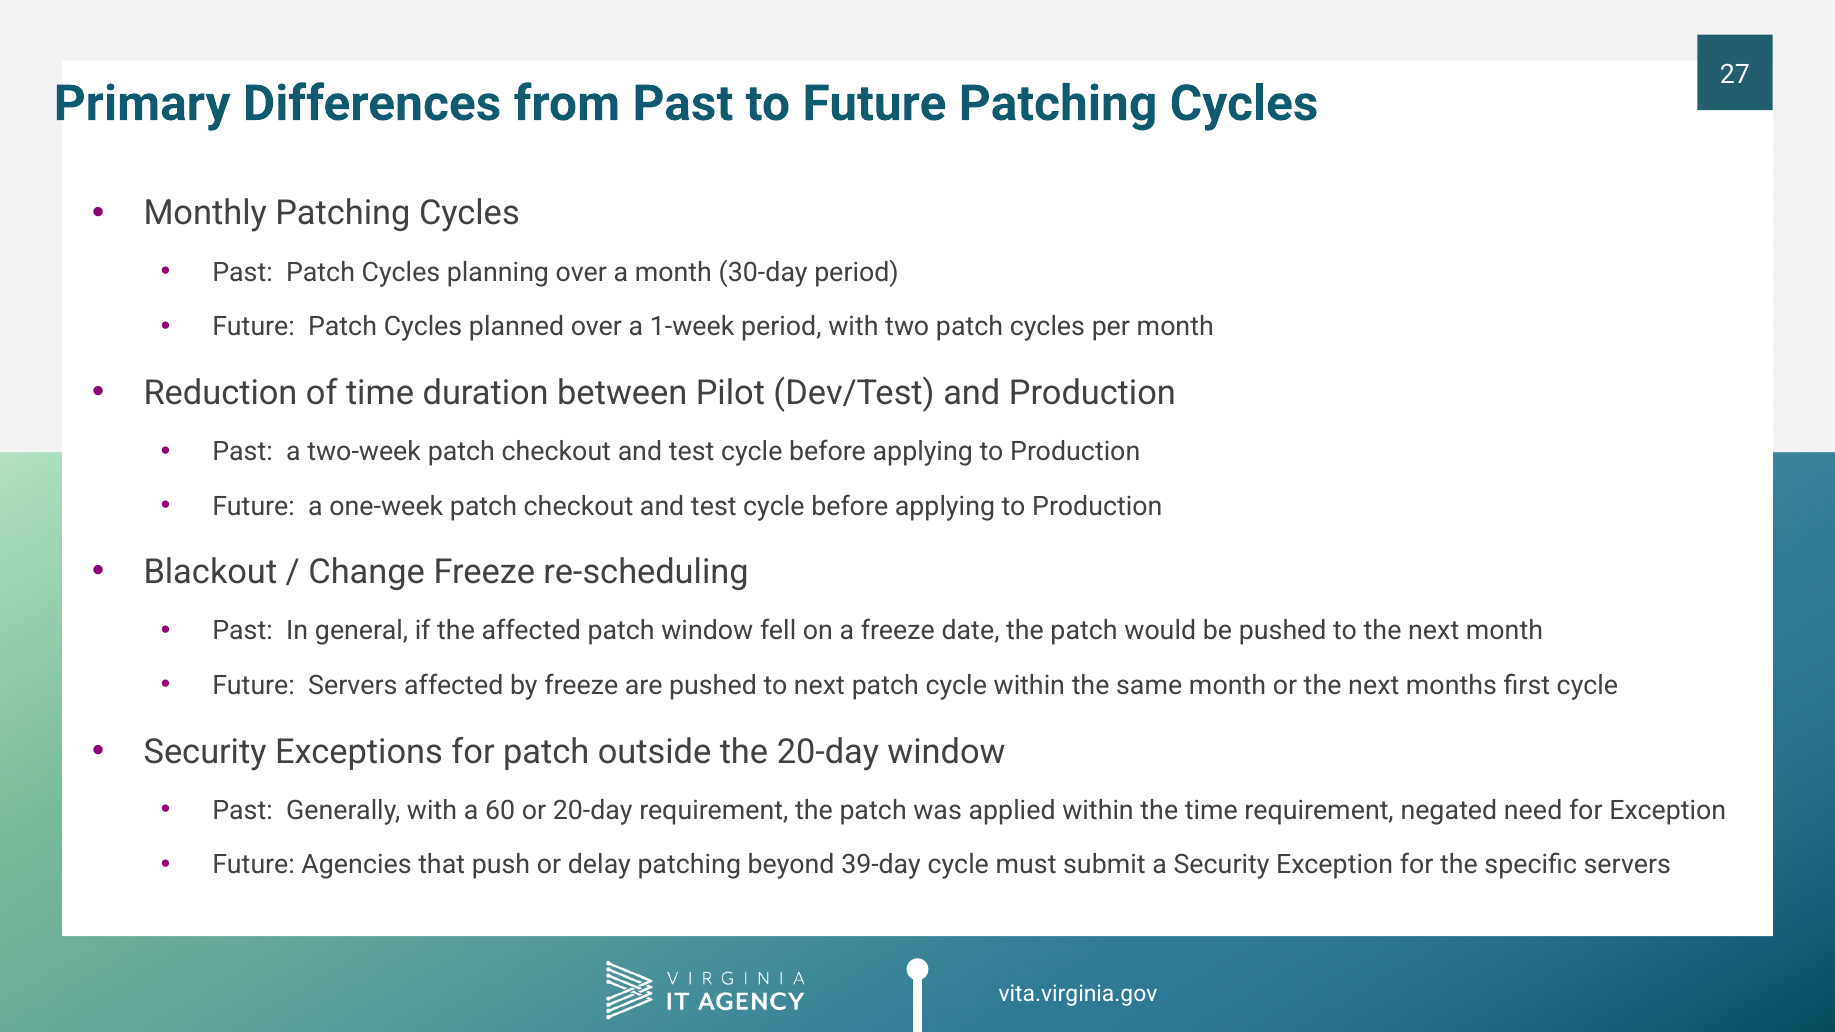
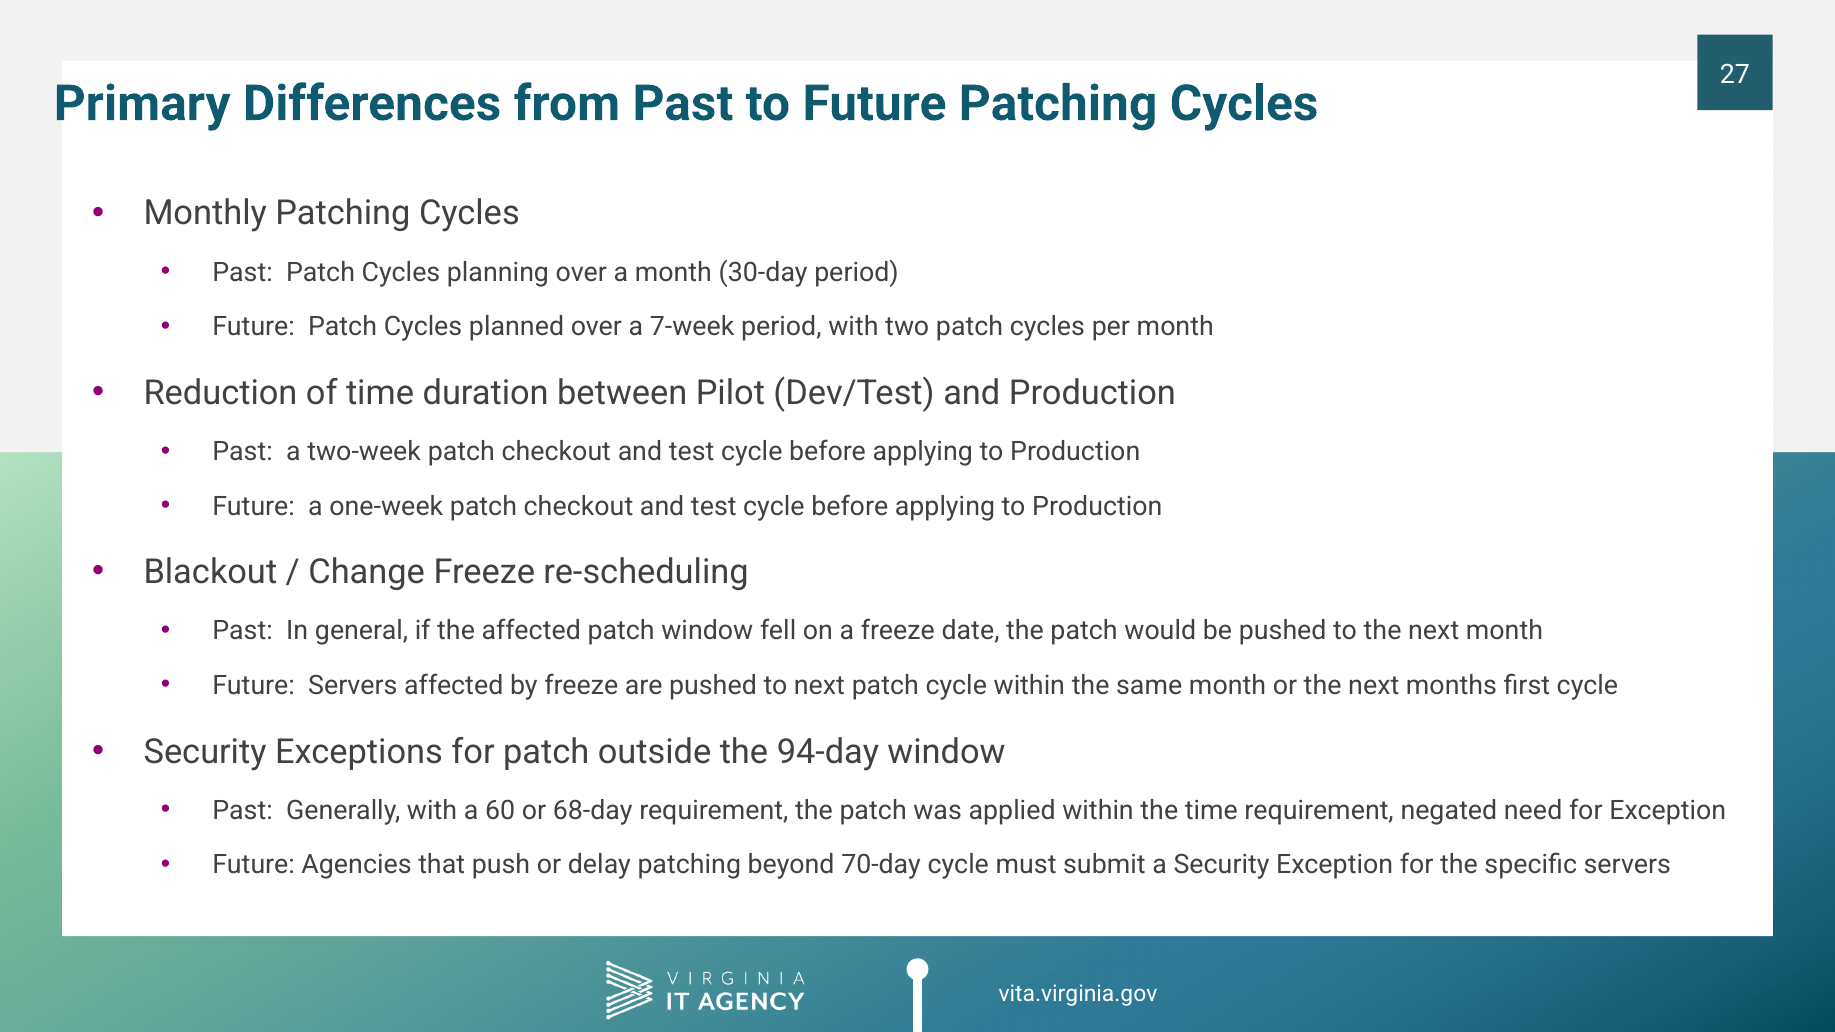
1-week: 1-week -> 7-week (692, 327)
the 20-day: 20-day -> 94-day (828, 752)
or 20-day: 20-day -> 68-day (593, 810)
39-day: 39-day -> 70-day (881, 865)
